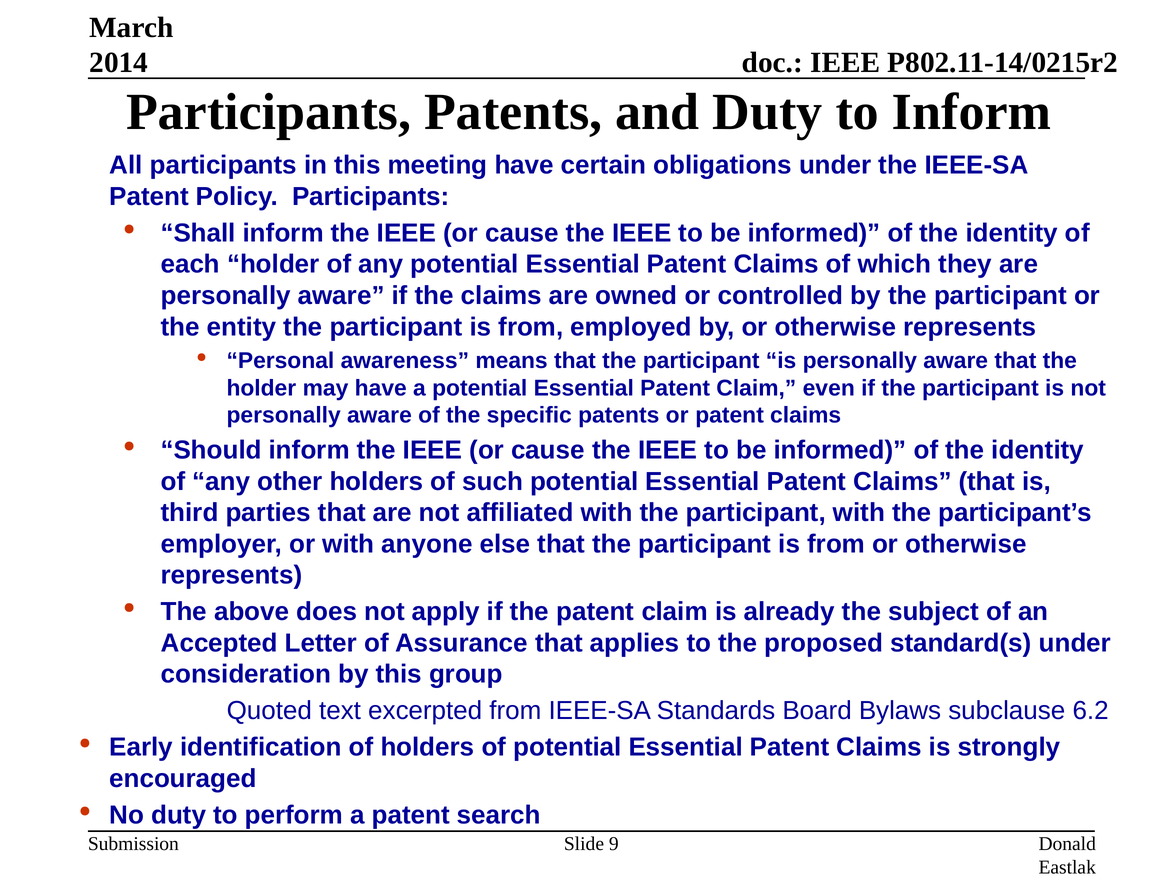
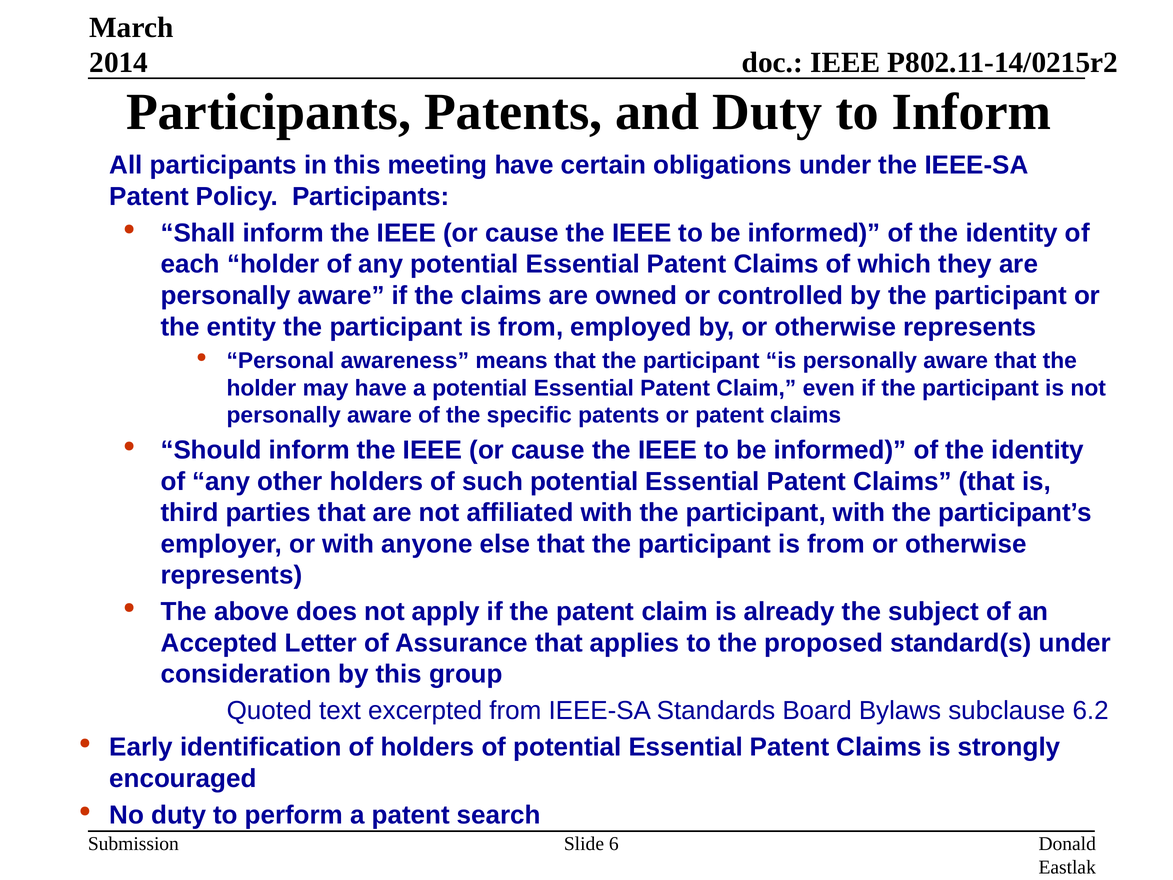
9: 9 -> 6 (614, 844)
